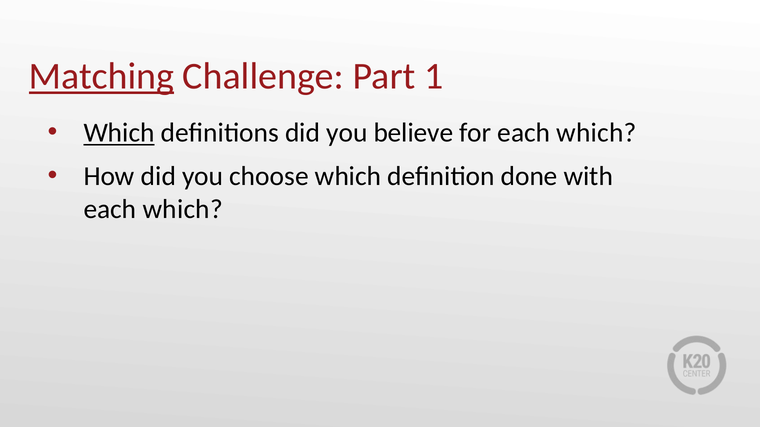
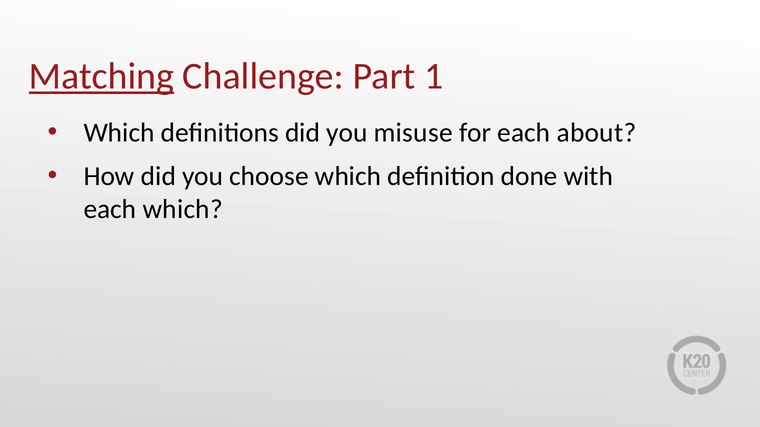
Which underline: present -> none (119, 133)
believe: believe -> misuse (413, 133)
for each which: which -> about (596, 133)
